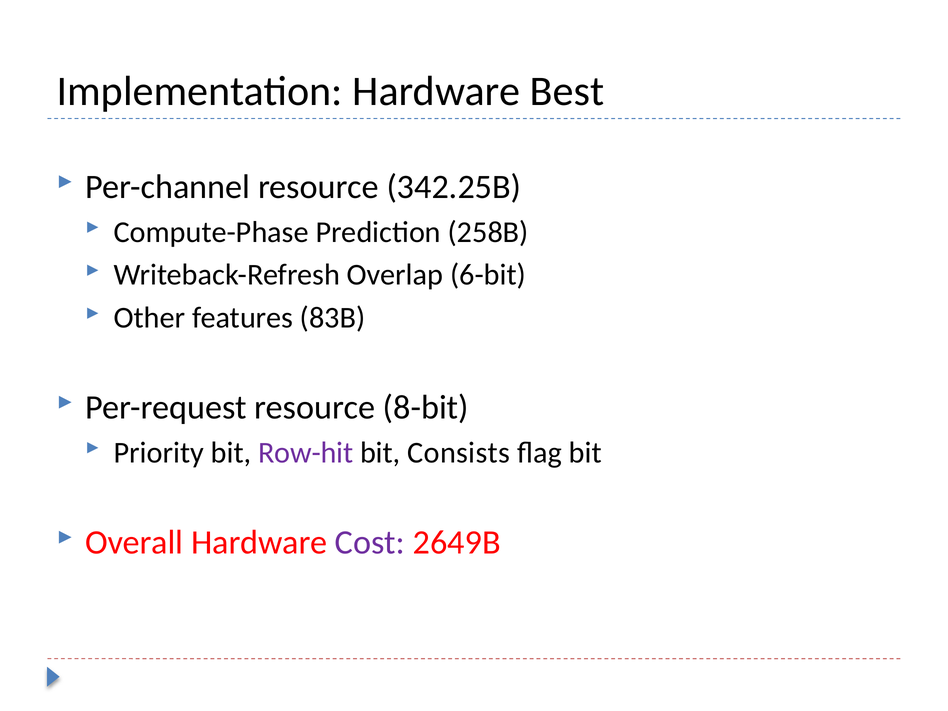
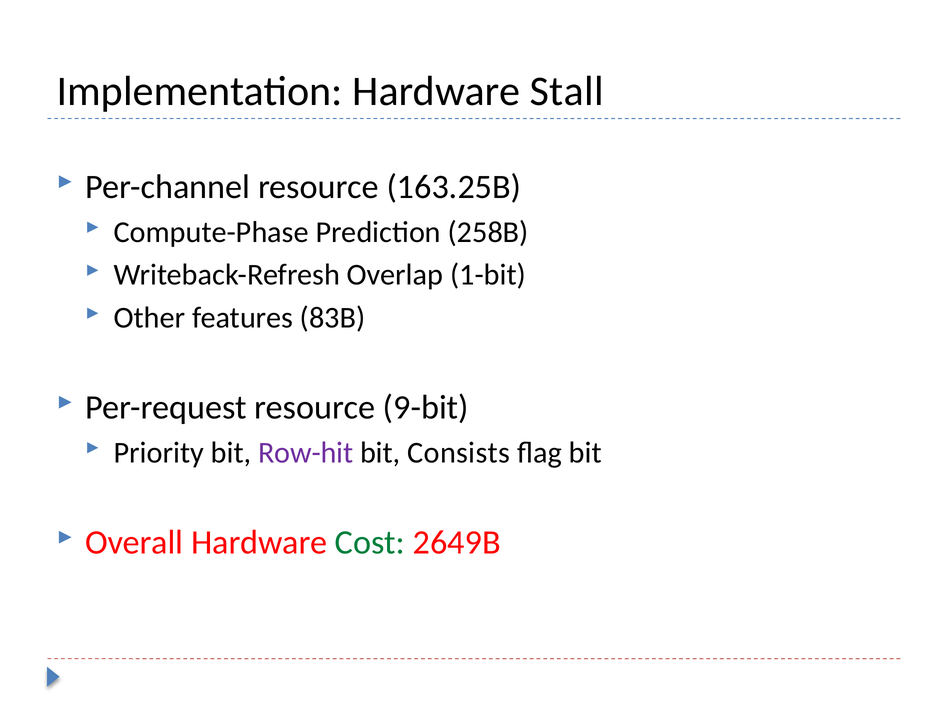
Best: Best -> Stall (567, 91)
342.25B: 342.25B -> 163.25B (454, 187)
6-bit: 6-bit -> 1-bit (488, 275)
8-bit: 8-bit -> 9-bit (426, 408)
Cost colour: purple -> green (370, 542)
